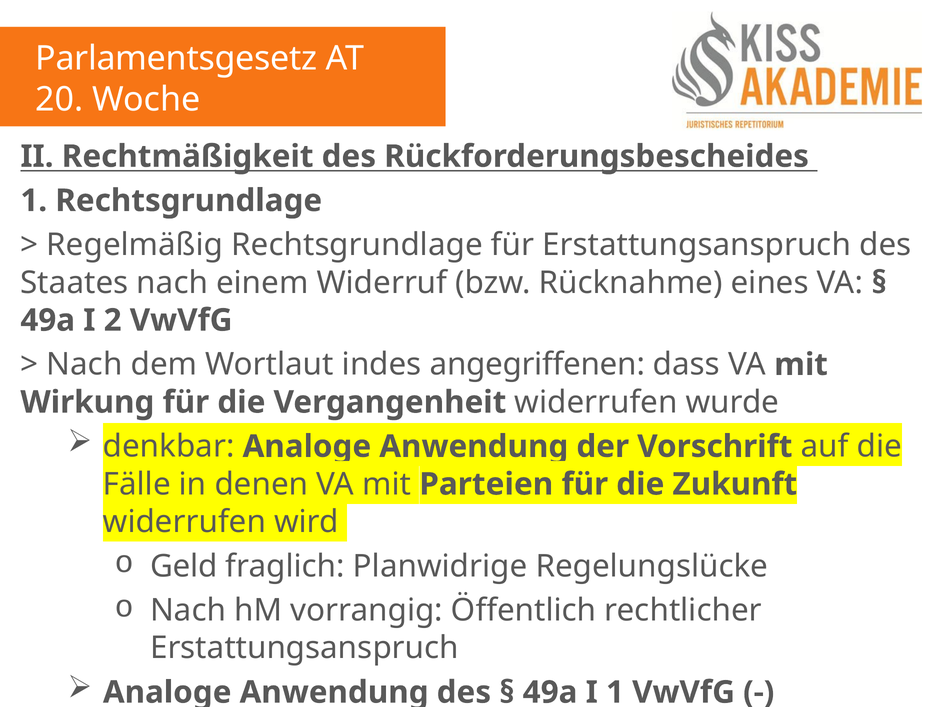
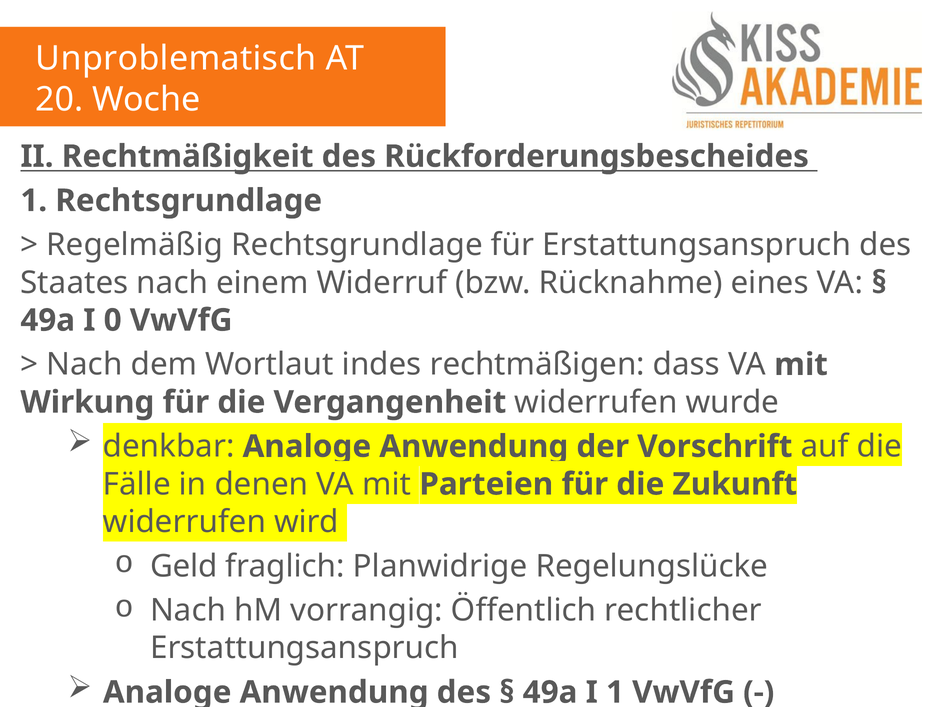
Parlamentsgesetz: Parlamentsgesetz -> Unproblematisch (176, 59)
2: 2 -> 0 (113, 320)
angegriffenen: angegriffenen -> rechtmäßigen (537, 365)
